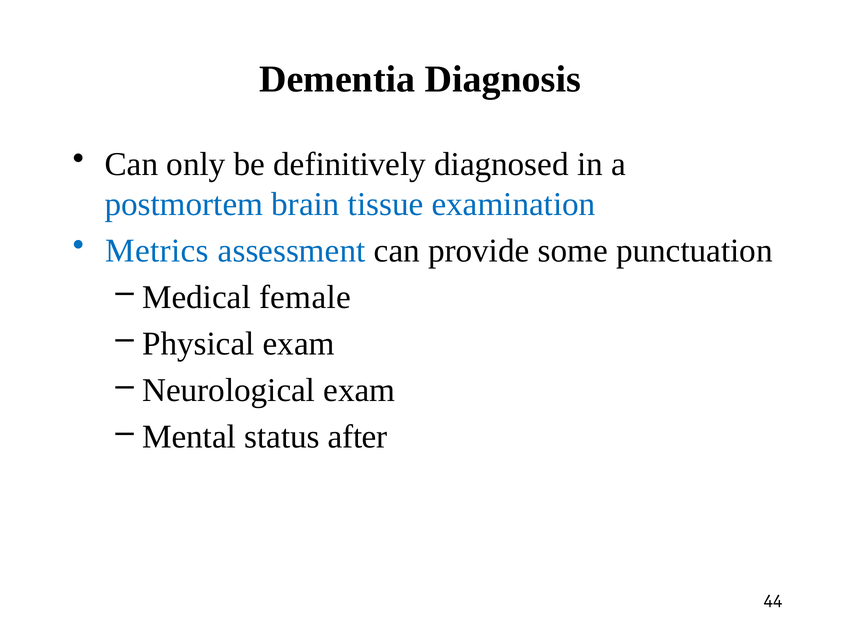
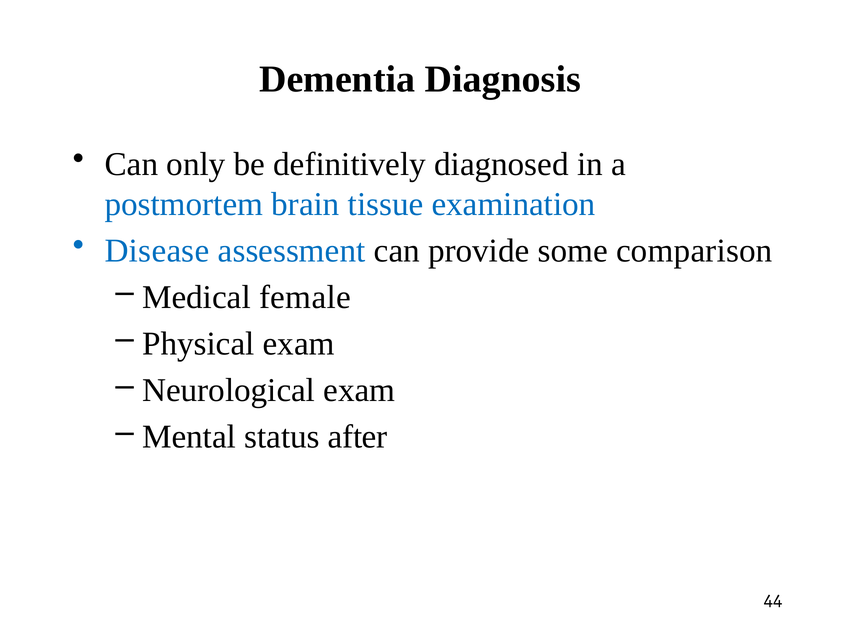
Metrics: Metrics -> Disease (157, 251)
punctuation: punctuation -> comparison (694, 251)
